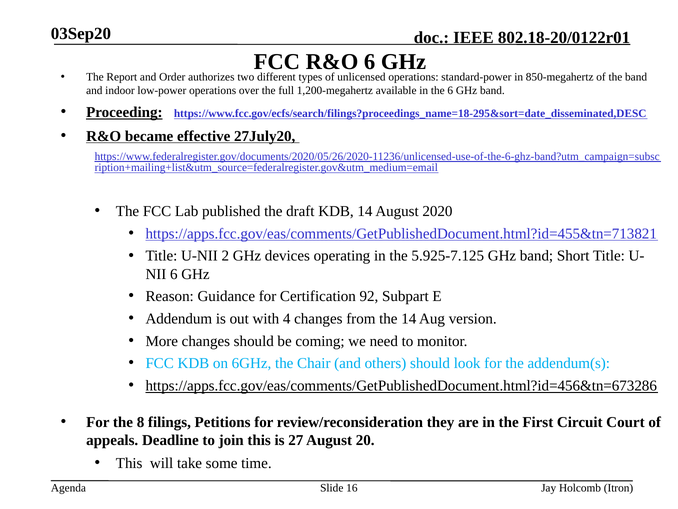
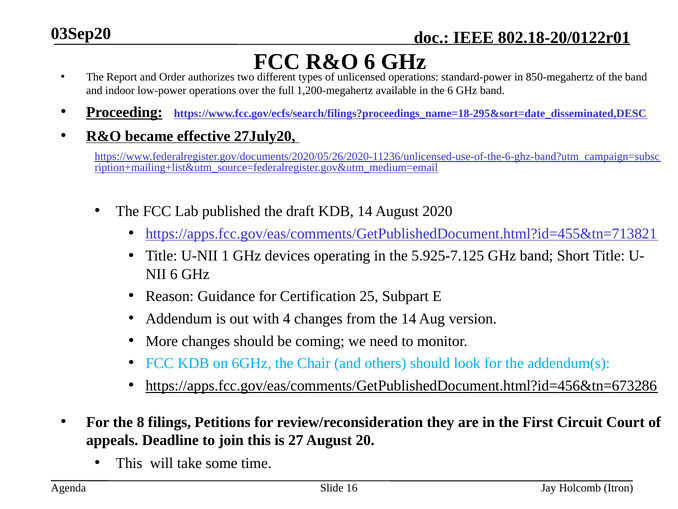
2: 2 -> 1 (225, 256)
92: 92 -> 25 (369, 296)
